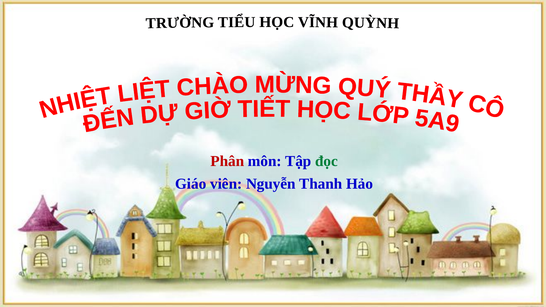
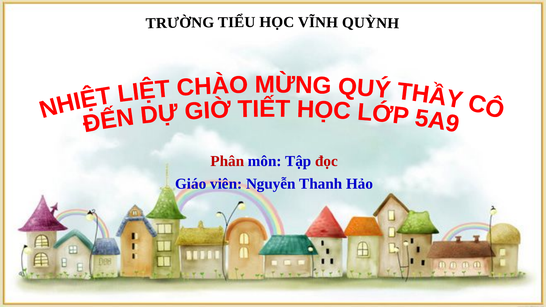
đọc colour: green -> red (327, 161)
